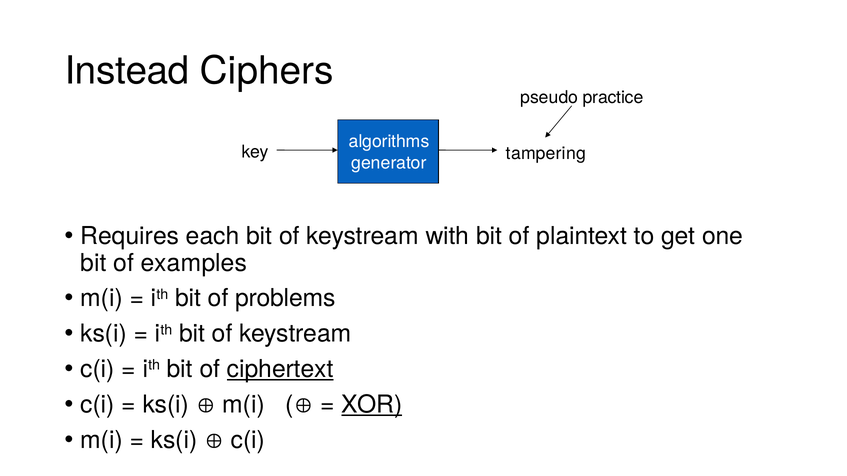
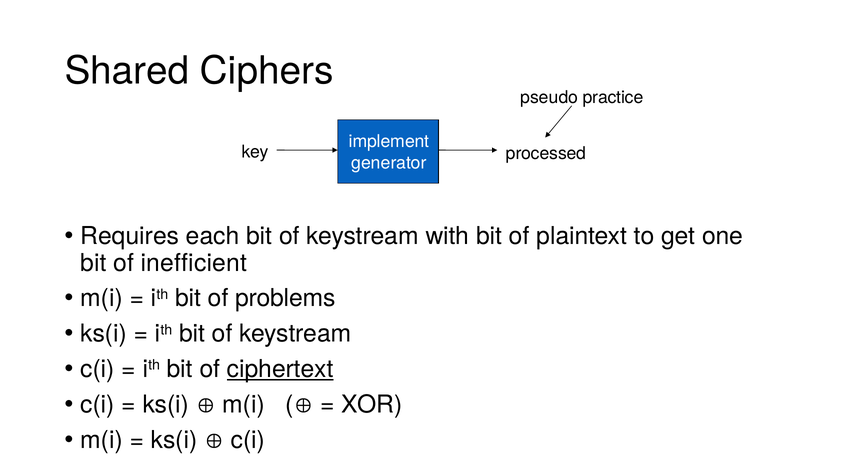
Instead: Instead -> Shared (127, 71)
algorithms: algorithms -> implement (389, 142)
tampering: tampering -> processed (546, 154)
examples: examples -> inefficient (194, 263)
XOR underline: present -> none (372, 405)
